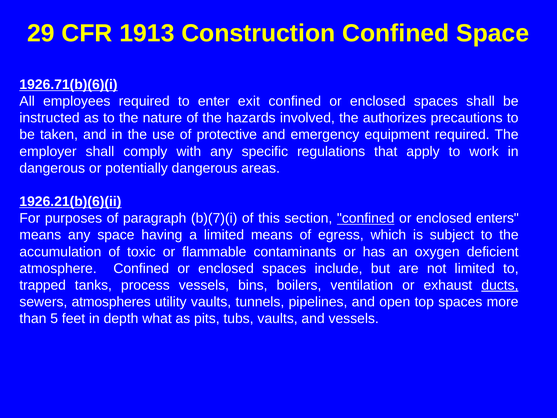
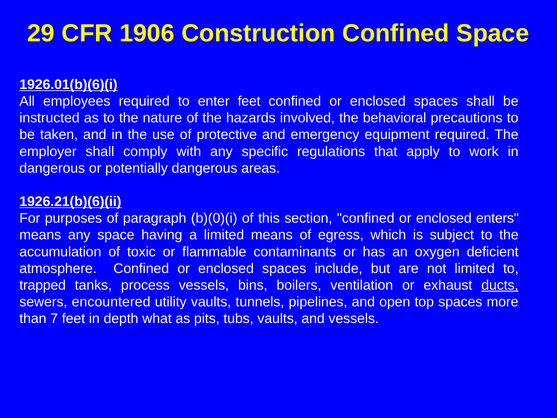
1913: 1913 -> 1906 (147, 33)
1926.71(b)(6)(i: 1926.71(b)(6)(i -> 1926.01(b)(6)(i (68, 85)
enter exit: exit -> feet (249, 101)
authorizes: authorizes -> behavioral (395, 118)
b)(7)(i: b)(7)(i -> b)(0)(i (214, 218)
confined underline: present -> none (366, 218)
atmospheres: atmospheres -> encountered (111, 302)
5: 5 -> 7 (54, 318)
